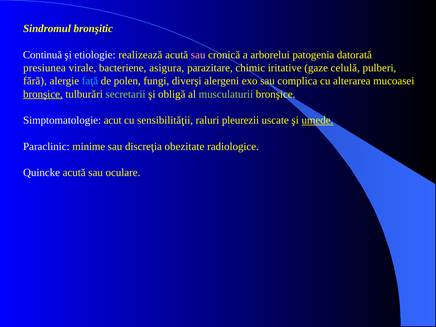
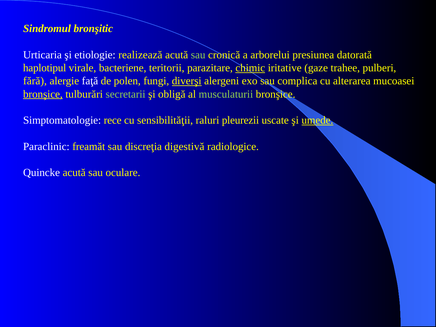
Continuă: Continuă -> Urticaria (42, 55)
sau colour: pink -> light green (198, 55)
patogenia: patogenia -> presiunea (313, 55)
presiunea: presiunea -> haplotipul (45, 68)
asigura: asigura -> teritorii (167, 68)
chimic underline: none -> present (250, 68)
celulă: celulă -> trahee (345, 68)
faţă colour: light blue -> white (90, 81)
diverşi underline: none -> present (187, 81)
acut: acut -> rece (113, 120)
minime: minime -> freamăt (89, 146)
obezitate: obezitate -> digestivă (184, 146)
